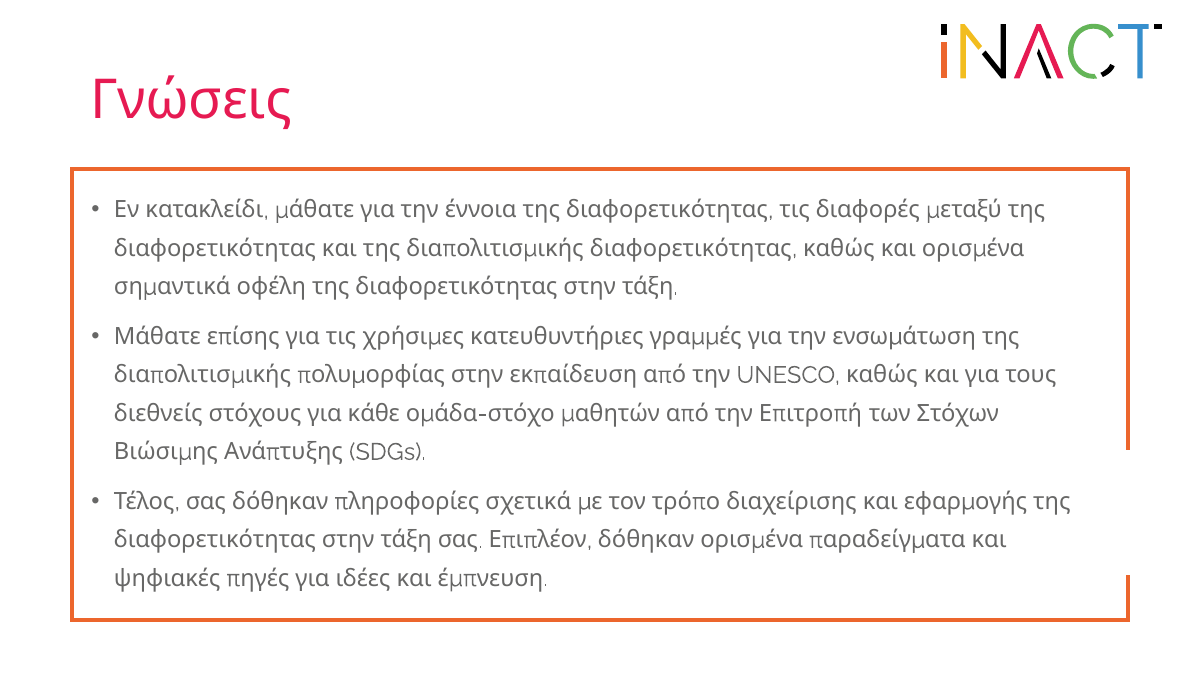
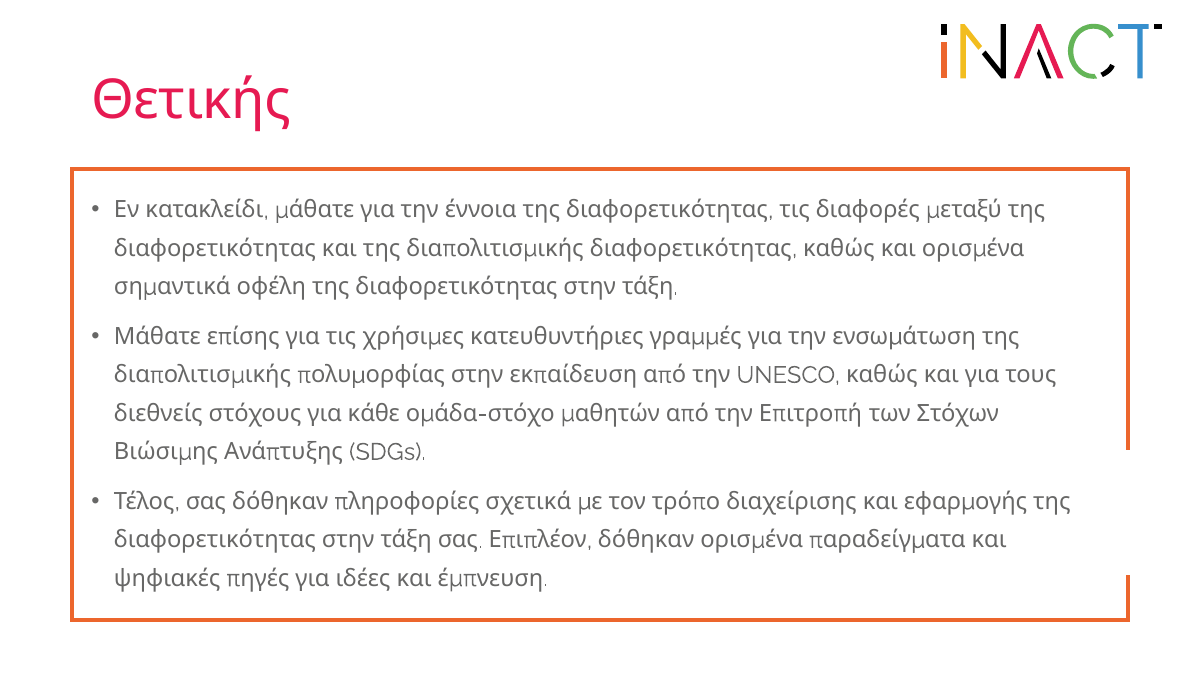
Γνώσεις: Γνώσεις -> Θετικής (191, 101)
